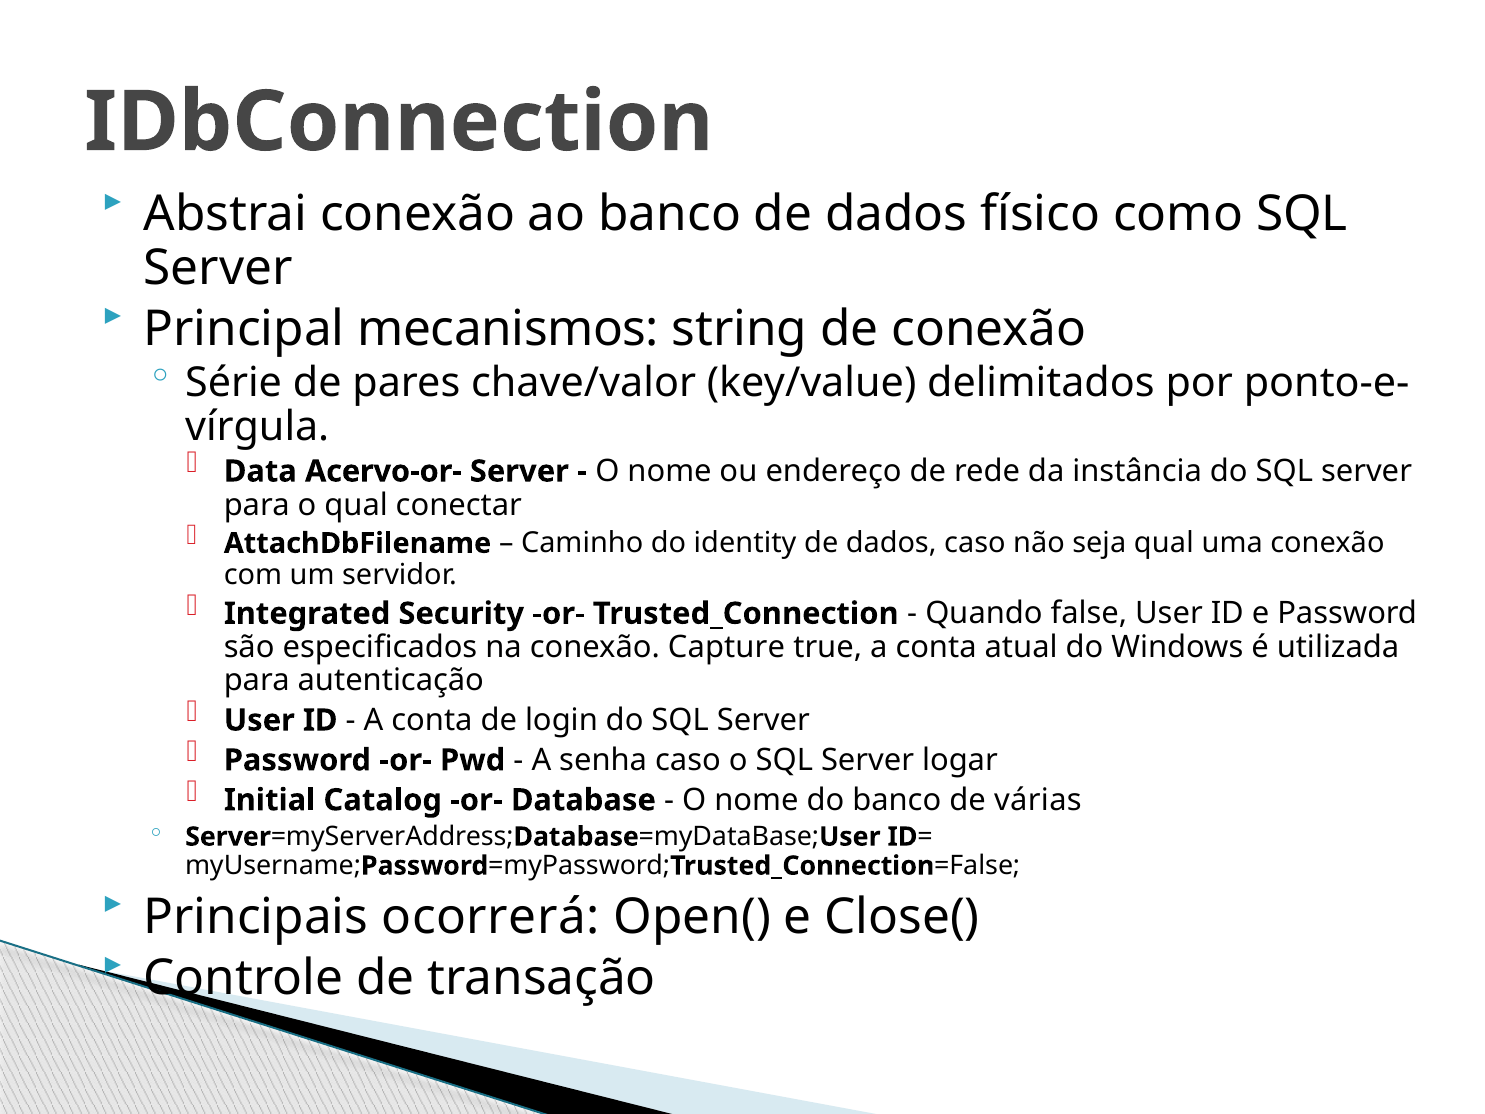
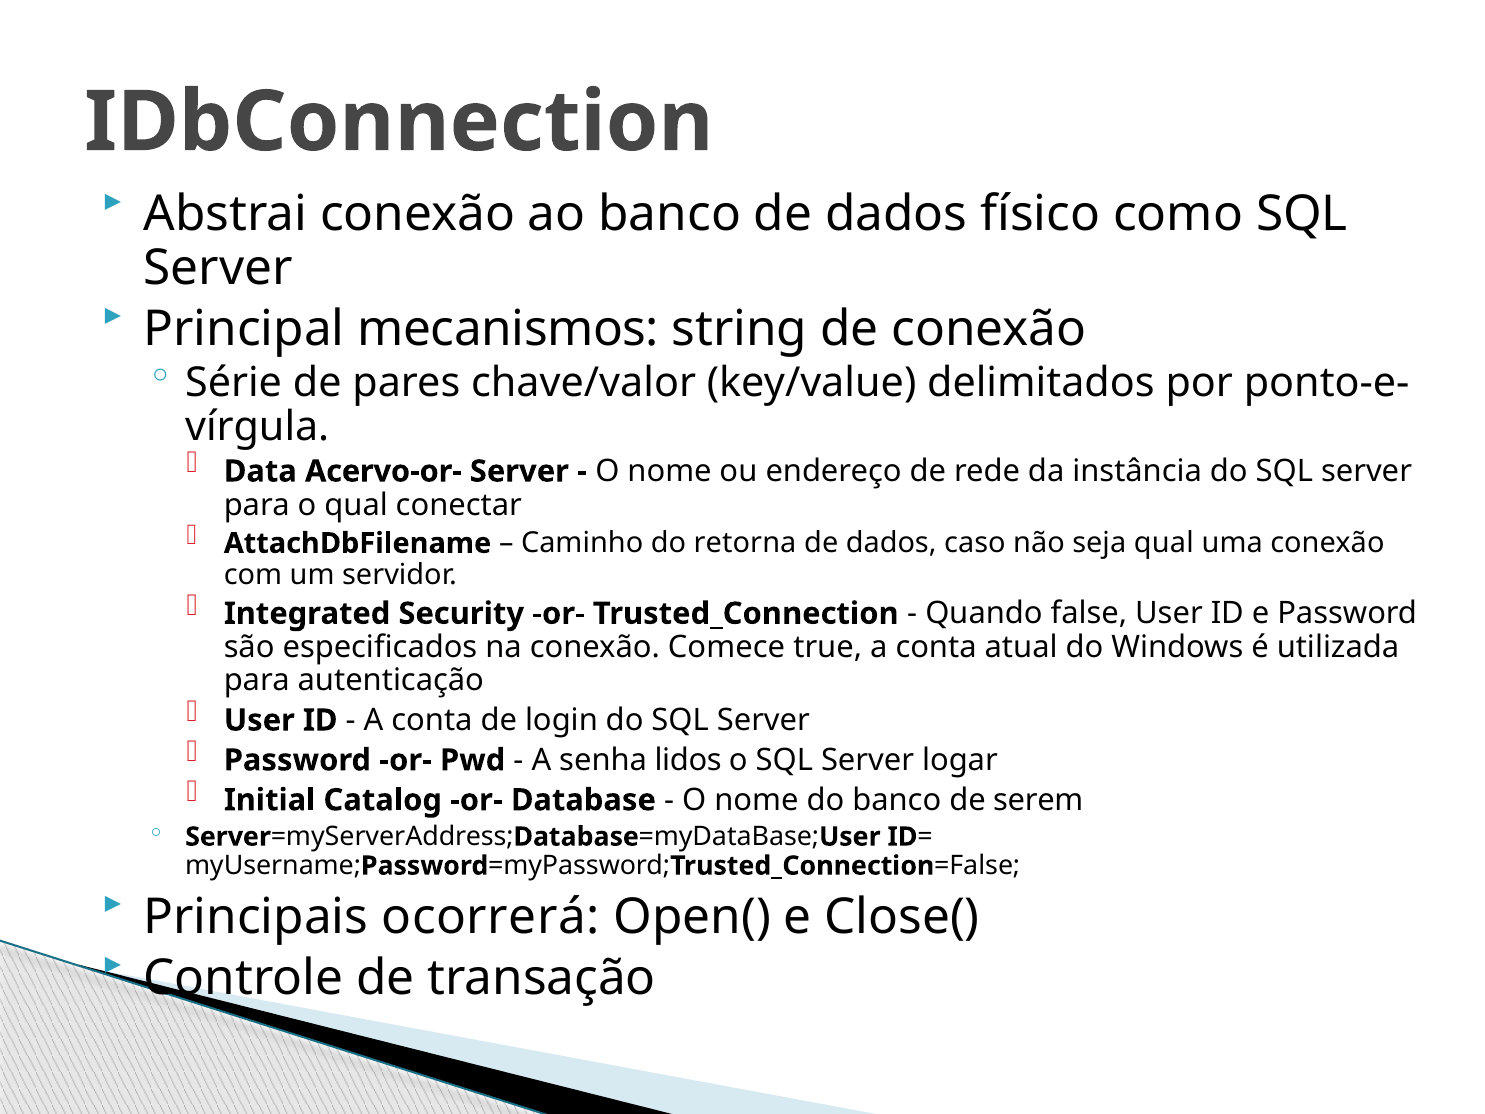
identity: identity -> retorna (745, 543)
Capture: Capture -> Comece (726, 647)
senha caso: caso -> lidos (688, 760)
várias: várias -> serem (1038, 800)
